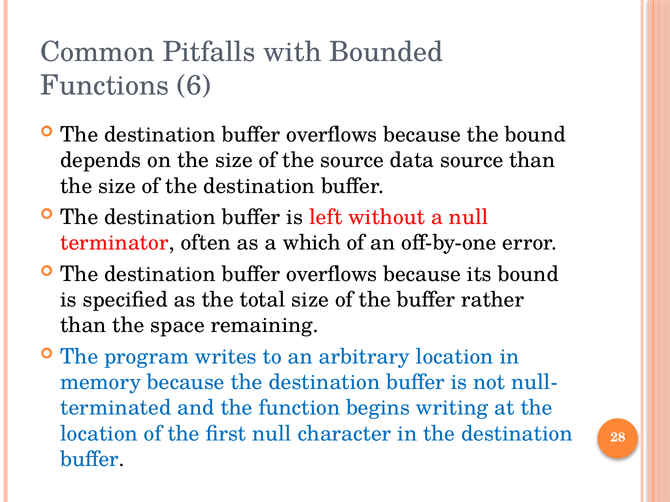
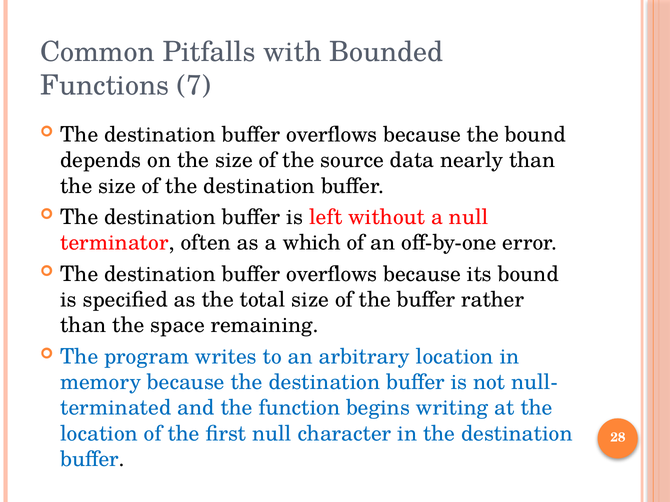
6: 6 -> 7 (194, 86)
data source: source -> nearly (472, 161)
